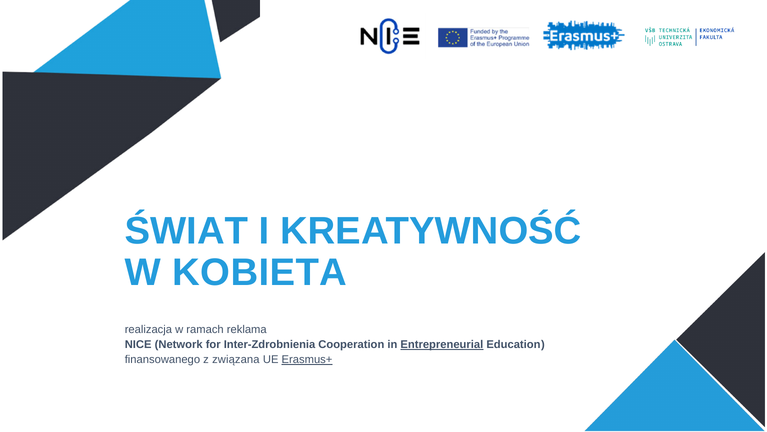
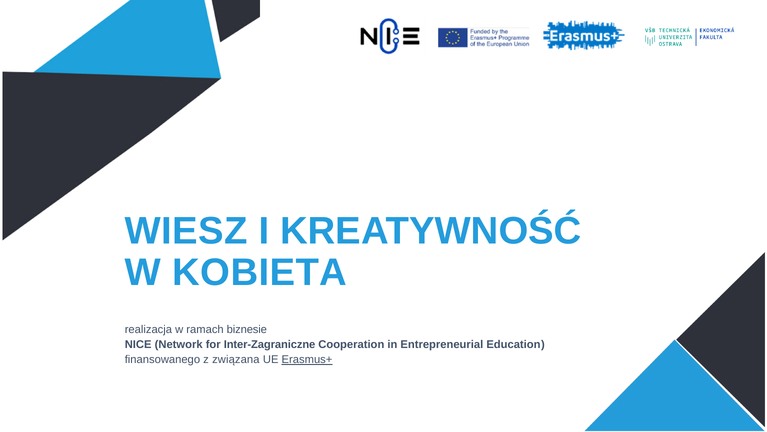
ŚWIAT: ŚWIAT -> WIESZ (186, 231)
reklama: reklama -> biznesie (247, 329)
Inter-Zdrobnienia: Inter-Zdrobnienia -> Inter-Zagraniczne (270, 344)
Entrepreneurial underline: present -> none (442, 344)
